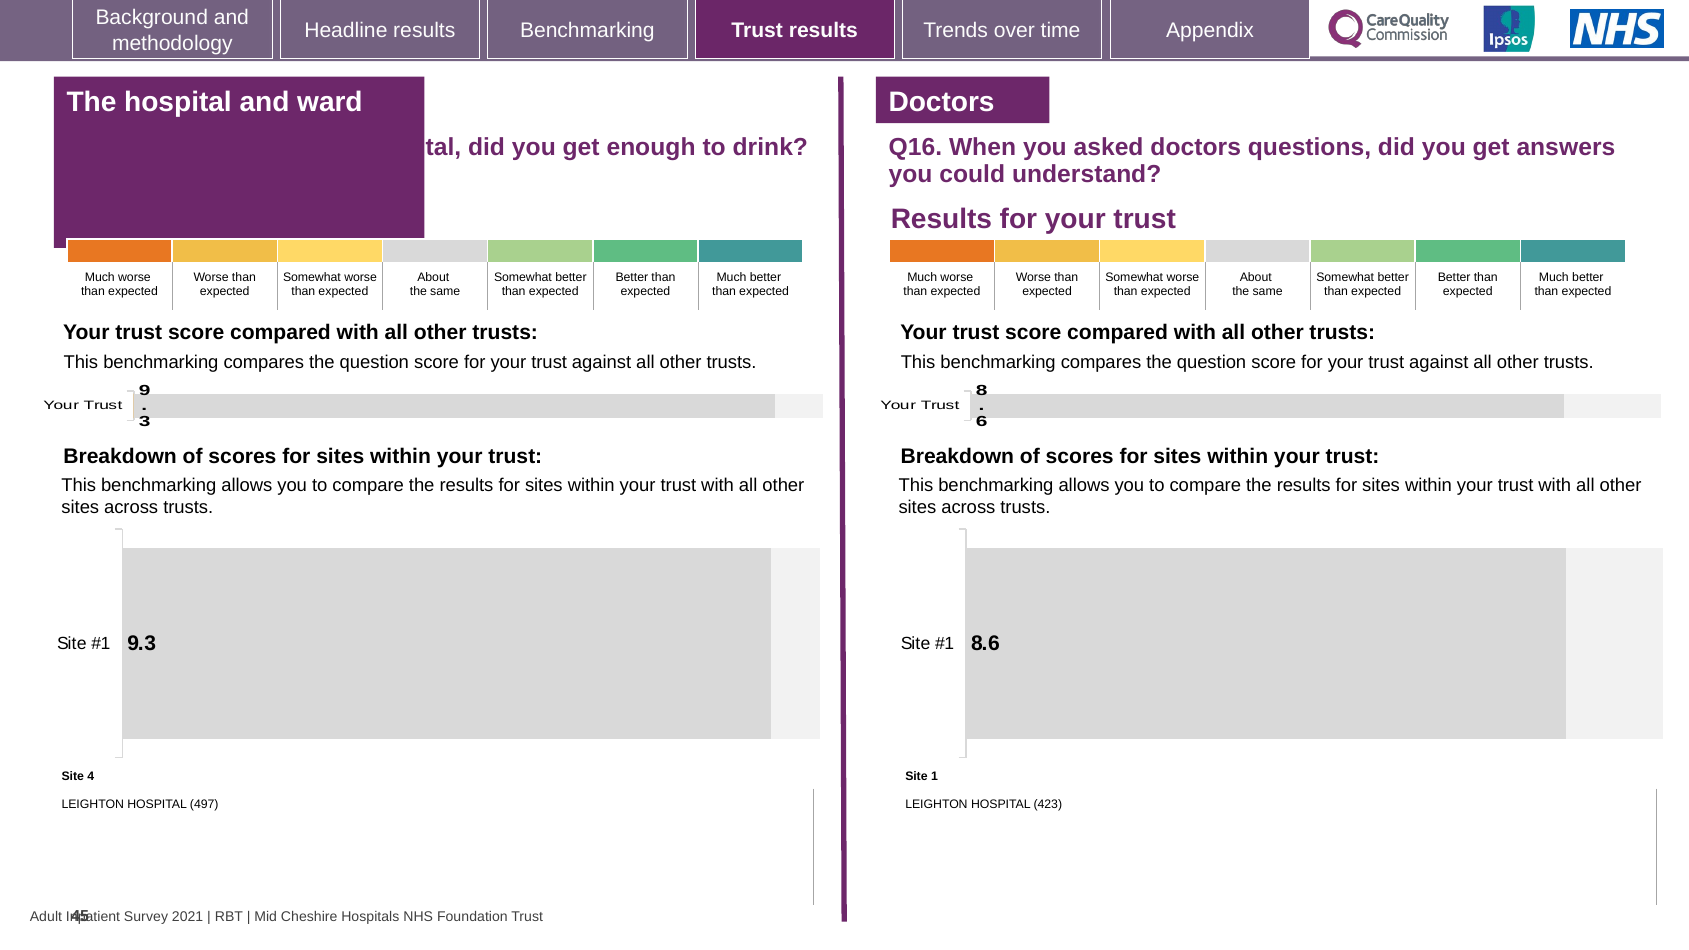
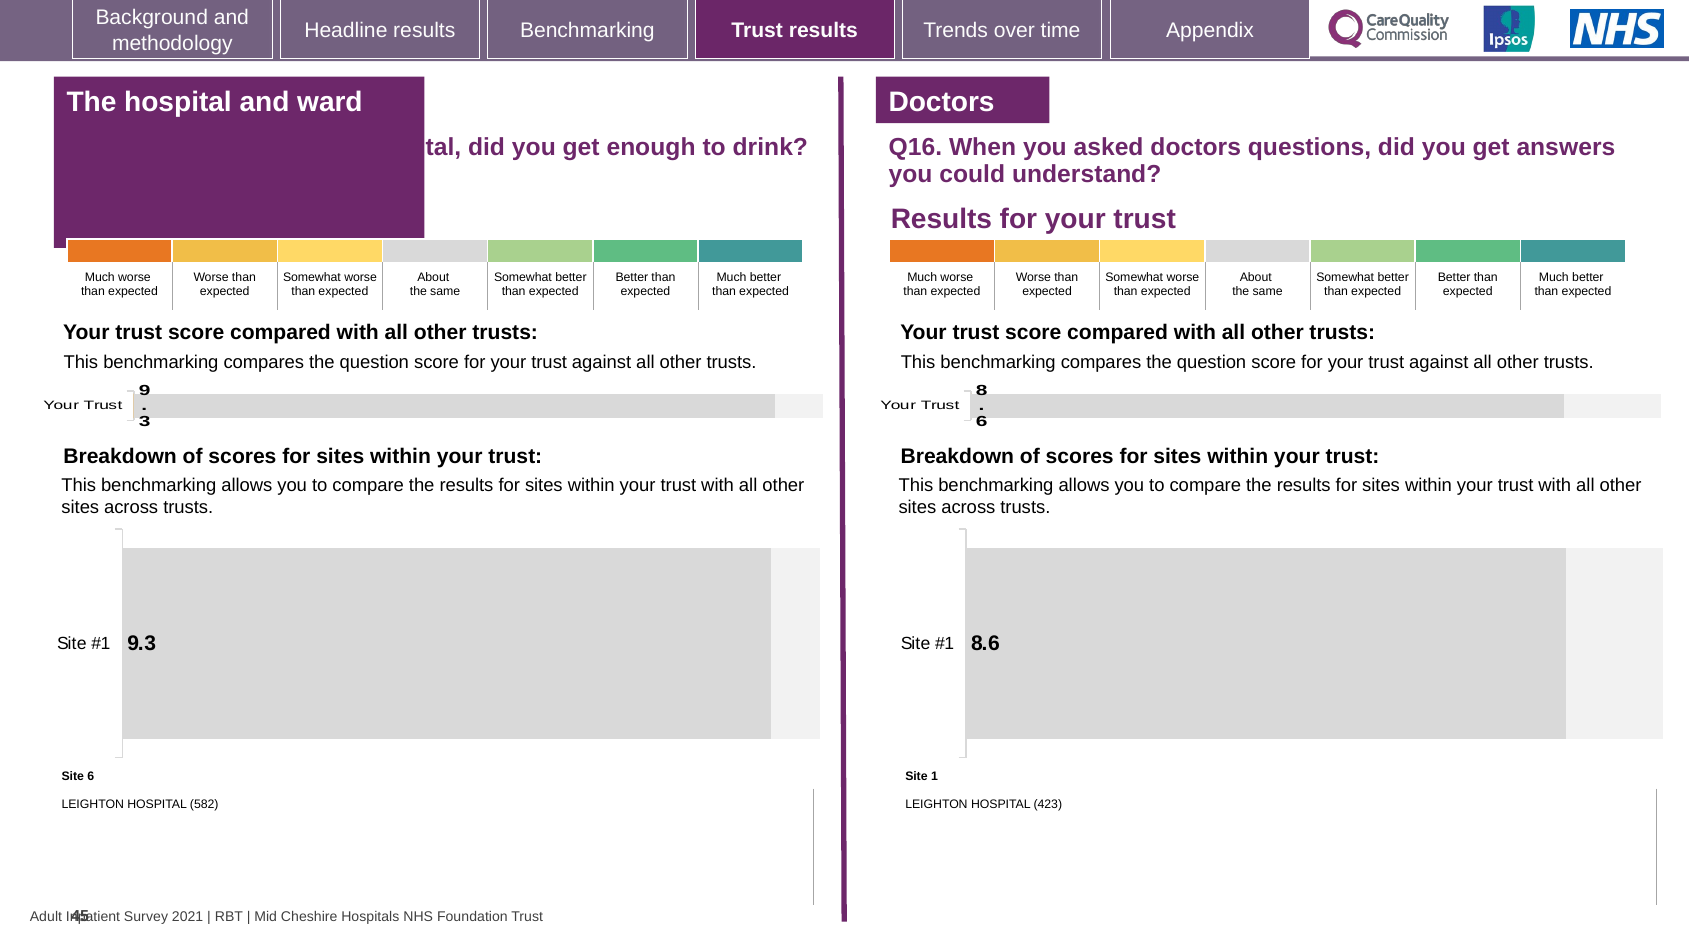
Site 4: 4 -> 6 (91, 777)
497: 497 -> 582 (204, 804)
